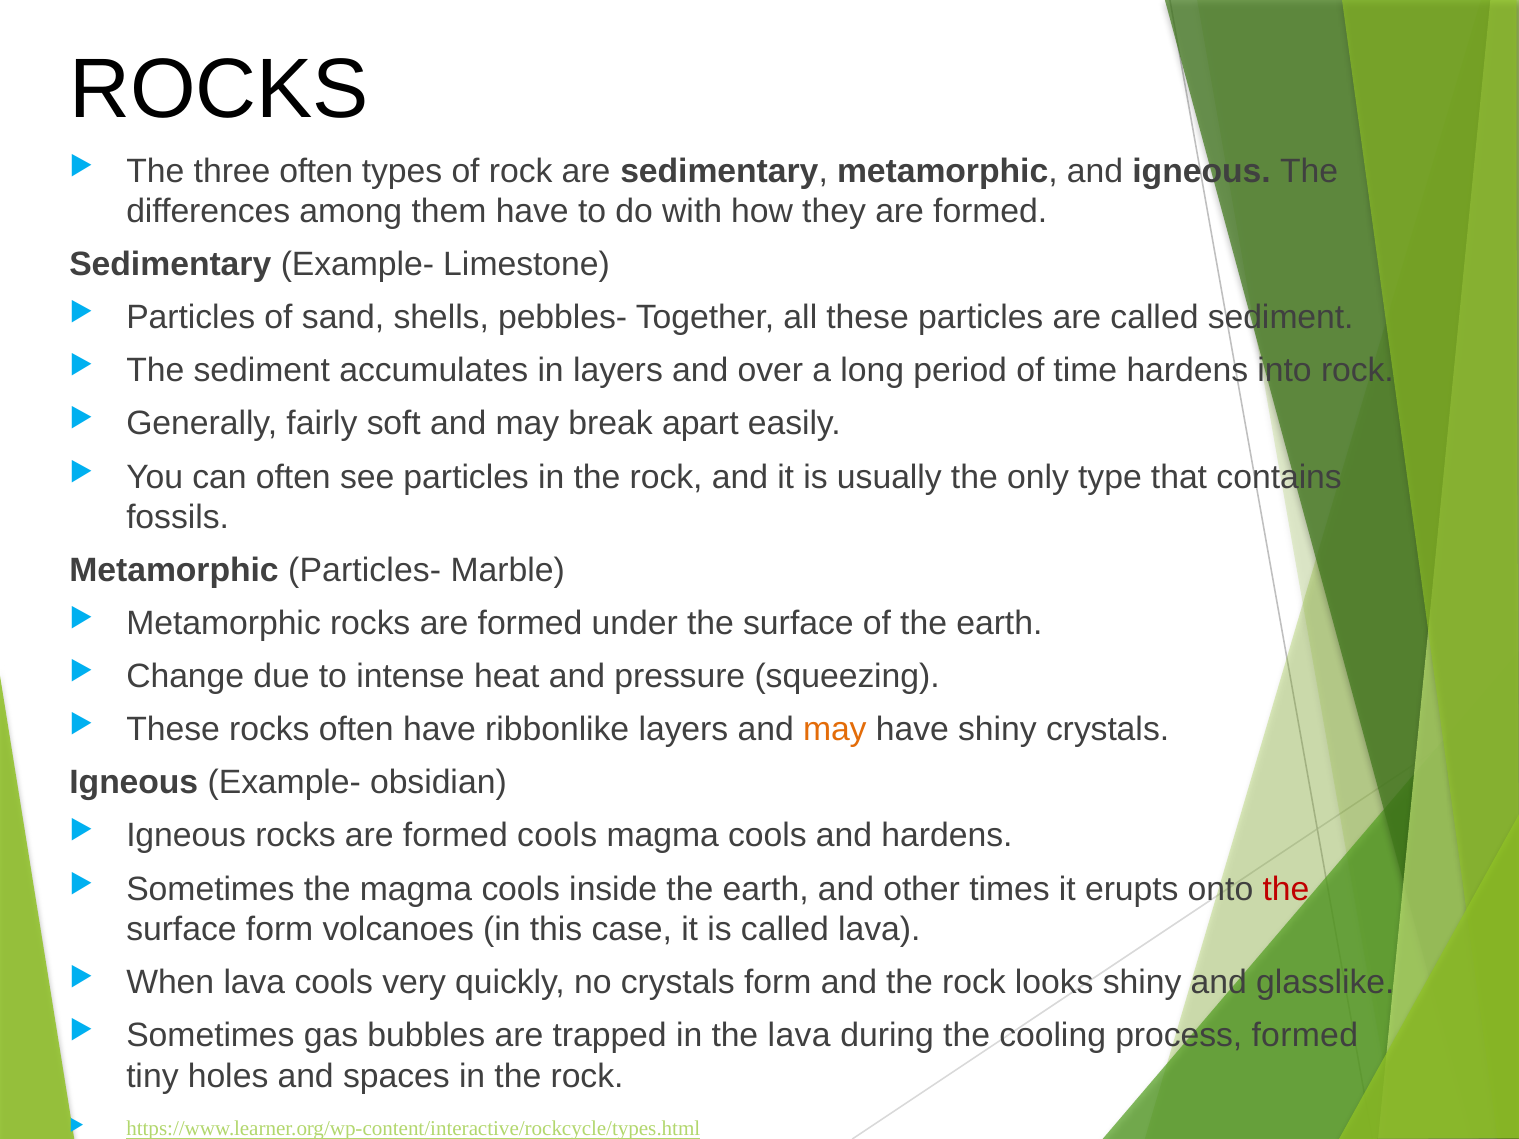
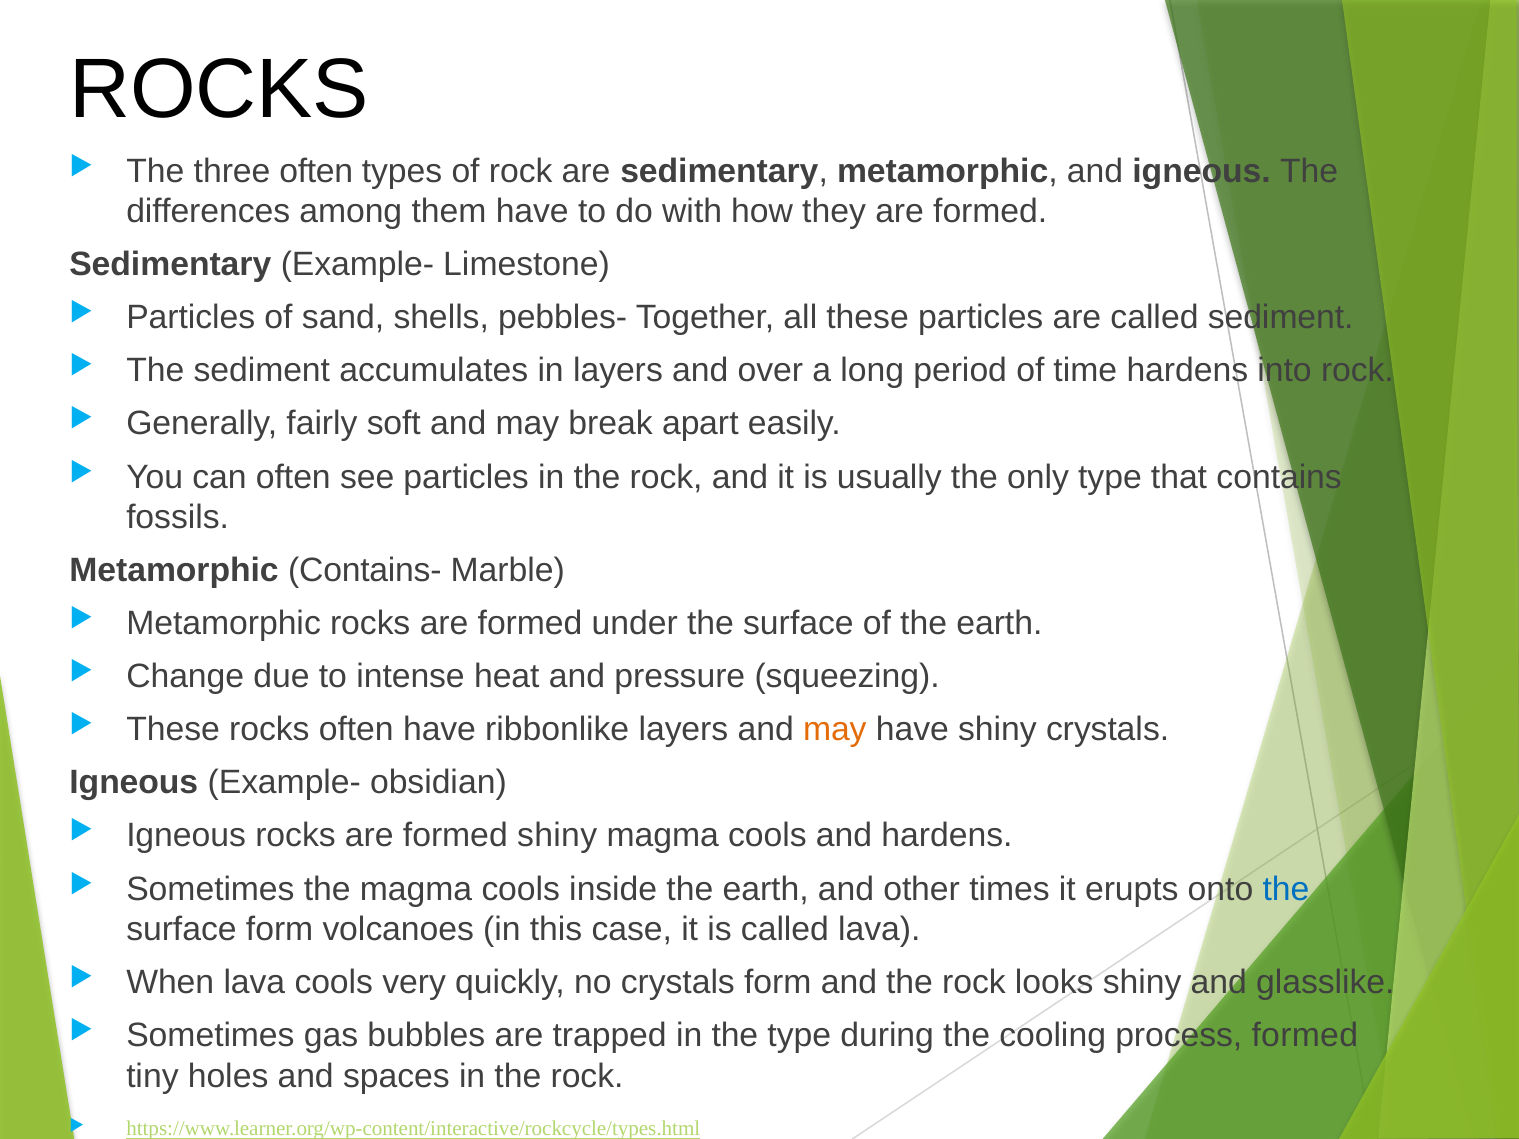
Particles-: Particles- -> Contains- (365, 571)
formed cools: cools -> shiny (557, 836)
the colour: red -> blue (1286, 889)
the lava: lava -> type (799, 1036)
